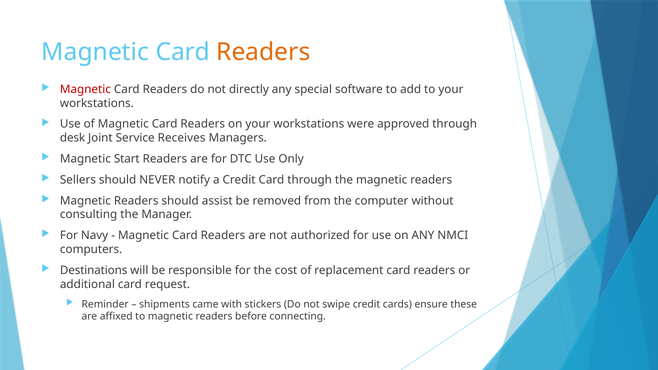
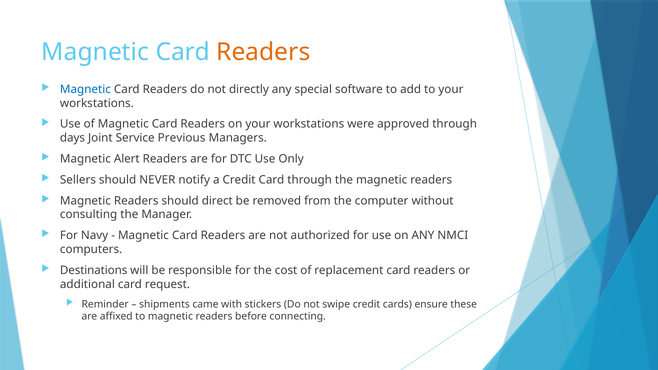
Magnetic colour: red -> blue (85, 89)
desk: desk -> days (73, 138)
Receives: Receives -> Previous (182, 138)
Start: Start -> Alert (127, 159)
assist: assist -> direct (217, 201)
